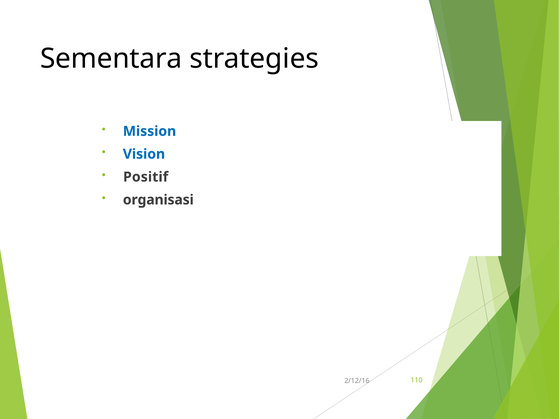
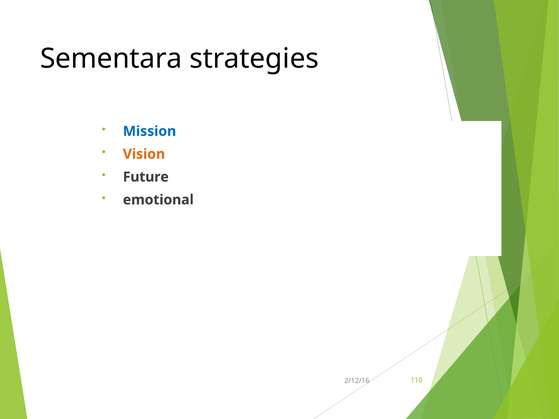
Vision colour: blue -> orange (144, 154)
Positif: Positif -> Future (146, 177)
organisasi: organisasi -> emotional (158, 200)
